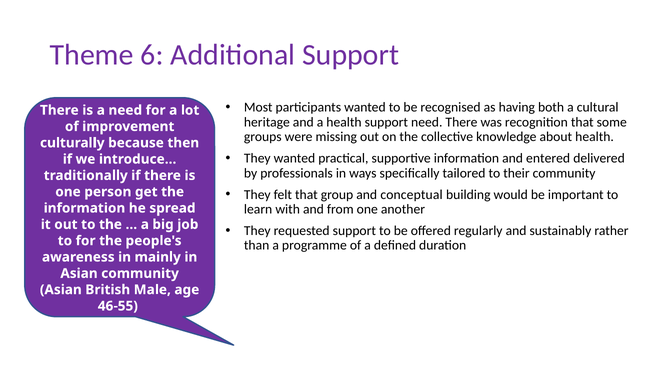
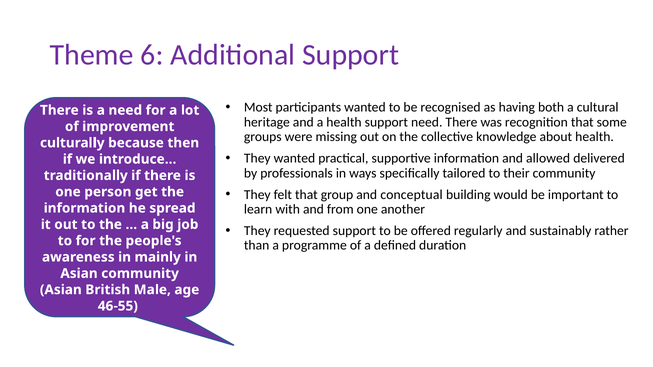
entered: entered -> allowed (548, 158)
